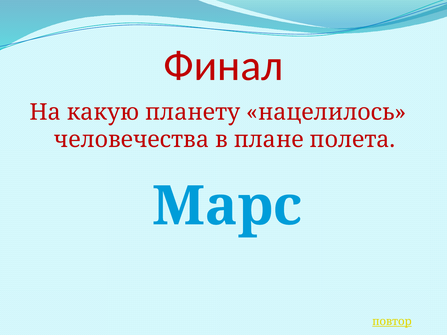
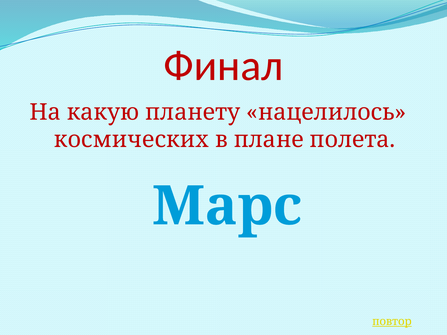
человечества: человечества -> космических (131, 140)
